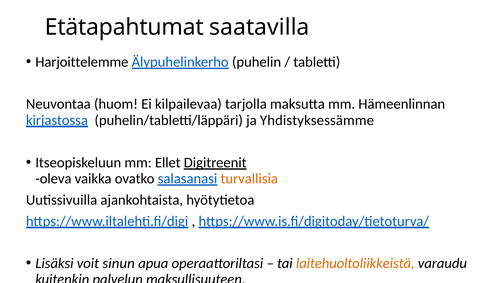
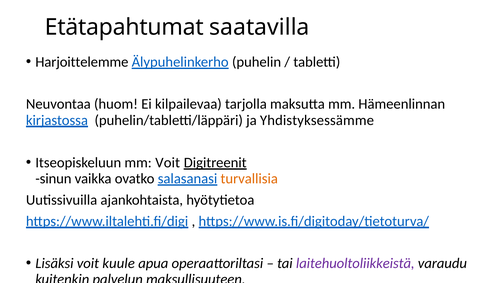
mm Ellet: Ellet -> Voit (168, 162)
oleva: oleva -> sinun (53, 178)
sinun: sinun -> kuule (119, 263)
laitehuoltoliikkeistä colour: orange -> purple (355, 263)
